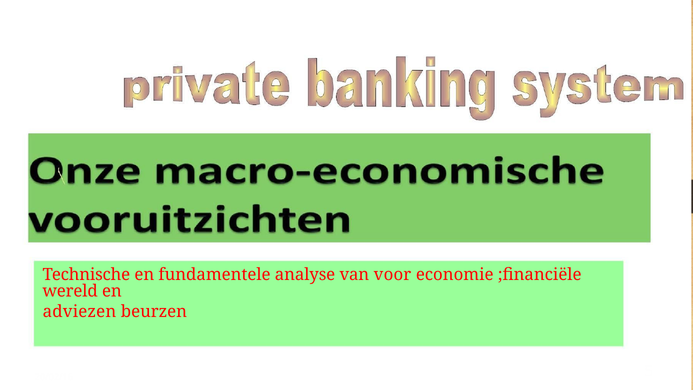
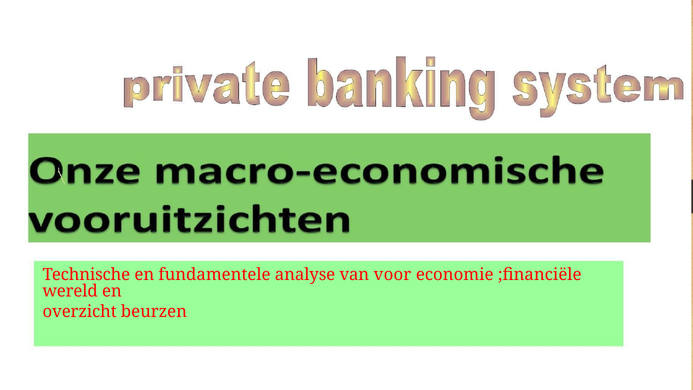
adviezen: adviezen -> overzicht (80, 311)
